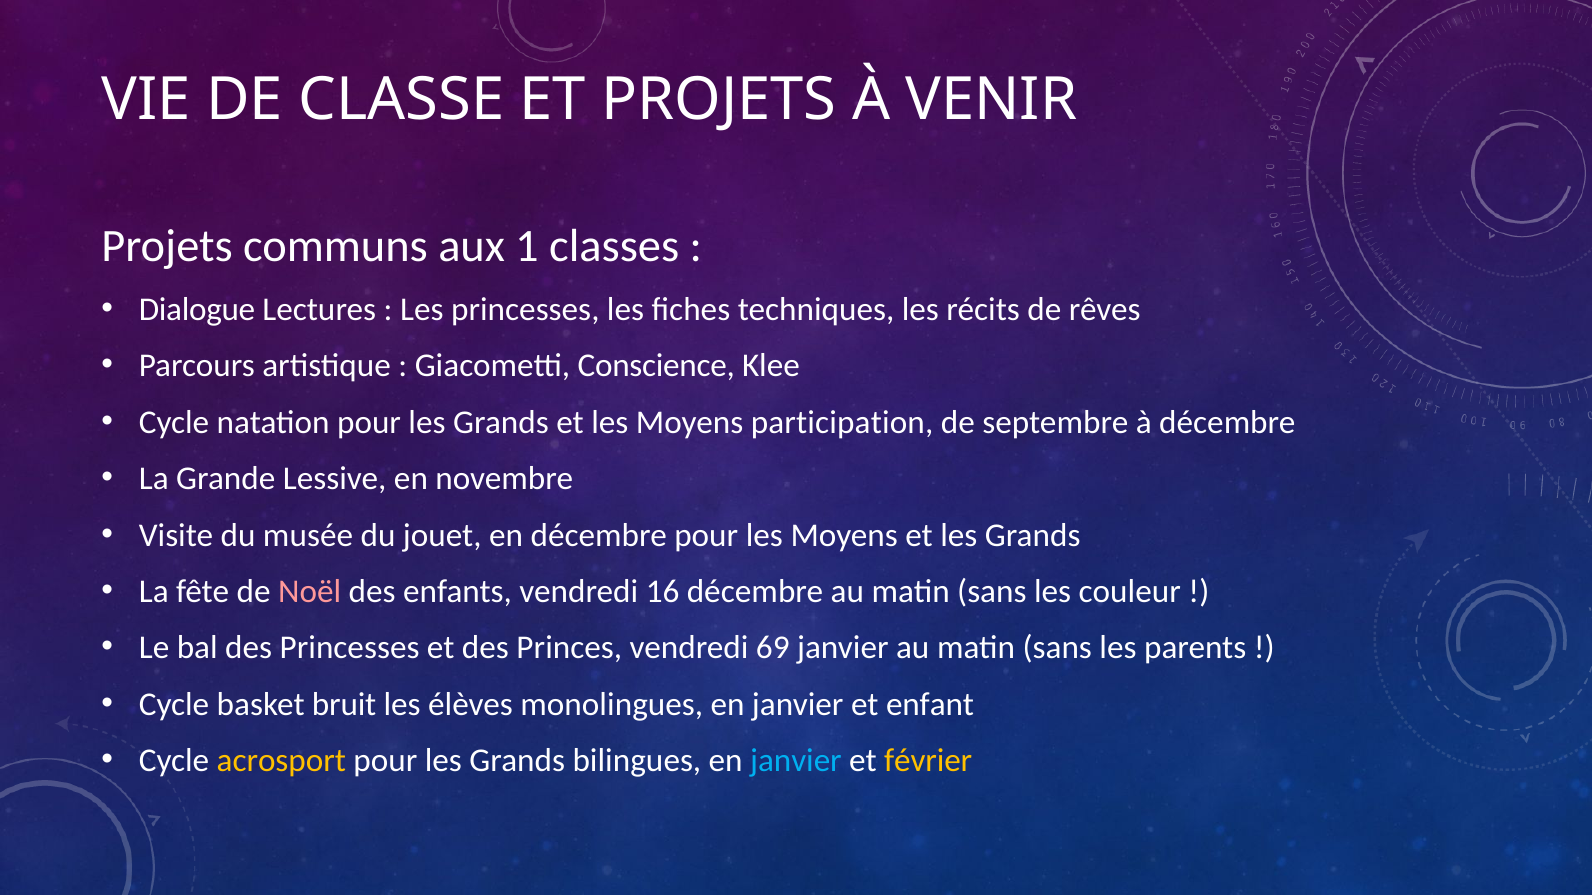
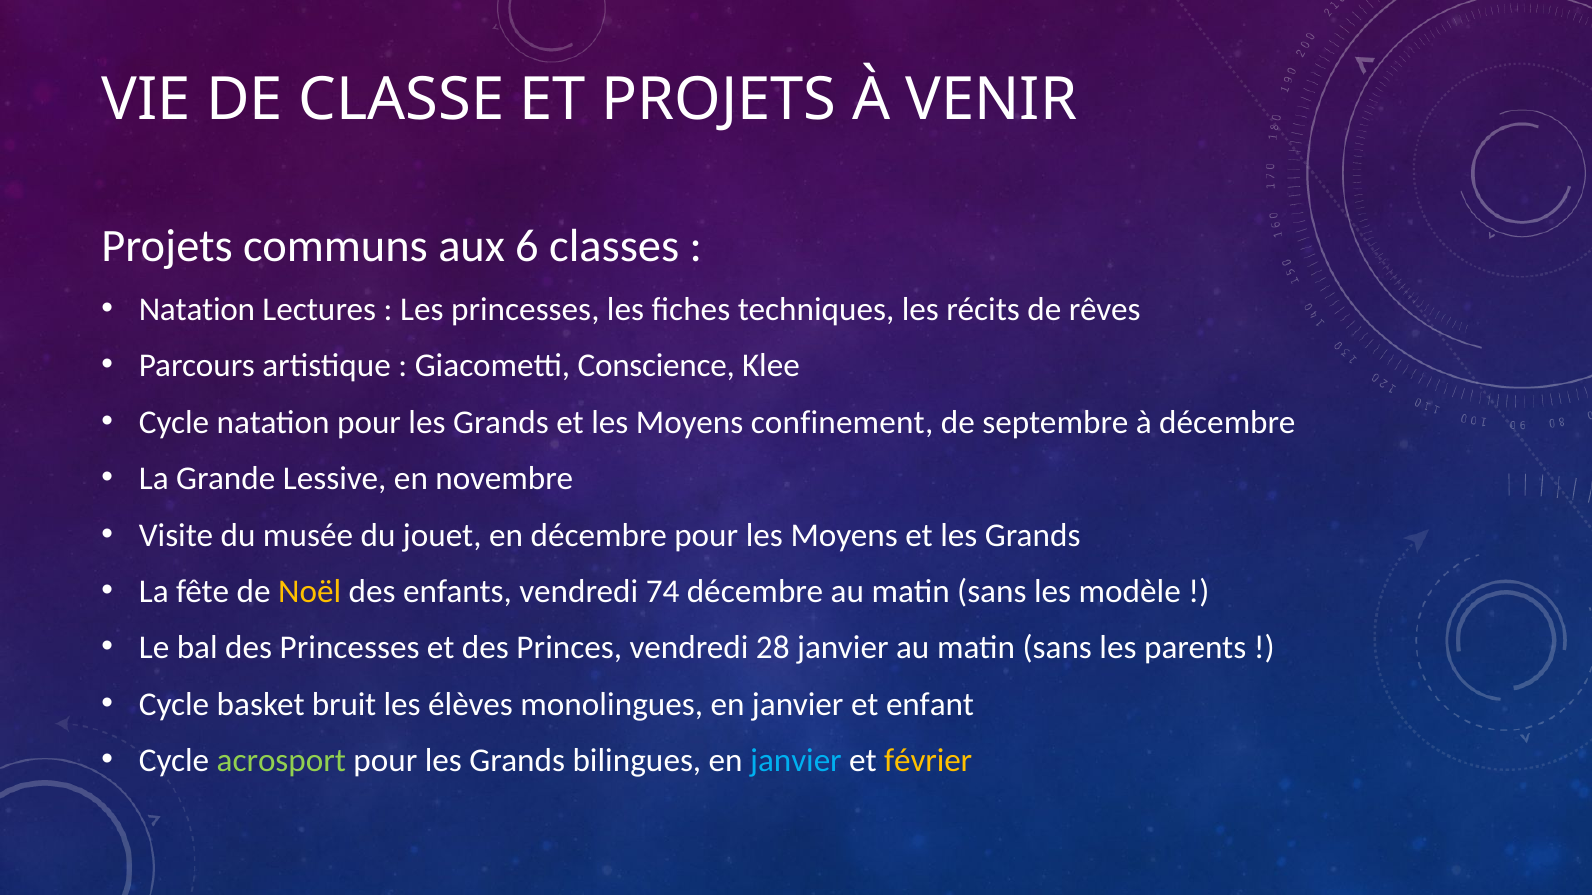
1: 1 -> 6 (527, 246)
Dialogue: Dialogue -> Natation (197, 310)
participation: participation -> confinement (842, 422)
Noël colour: pink -> yellow (310, 592)
16: 16 -> 74 (663, 592)
couleur: couleur -> modèle (1130, 592)
69: 69 -> 28 (773, 648)
acrosport colour: yellow -> light green (281, 761)
